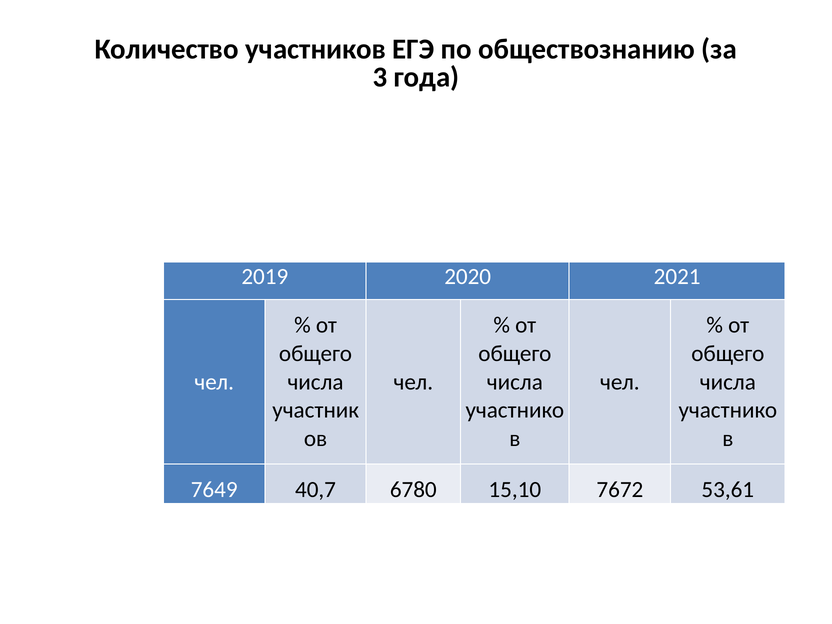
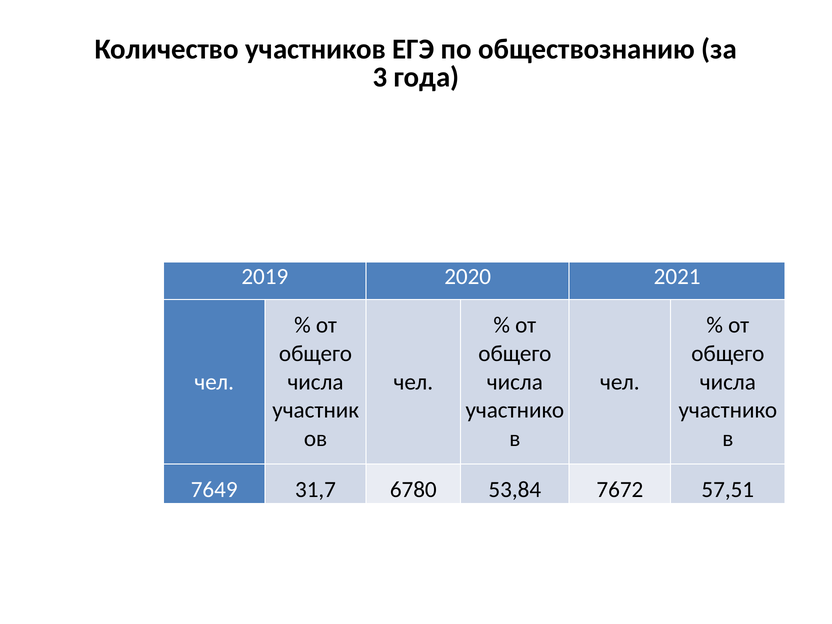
40,7: 40,7 -> 31,7 (315, 490)
15,10: 15,10 -> 53,84 (515, 490)
53,61: 53,61 -> 57,51 (728, 490)
